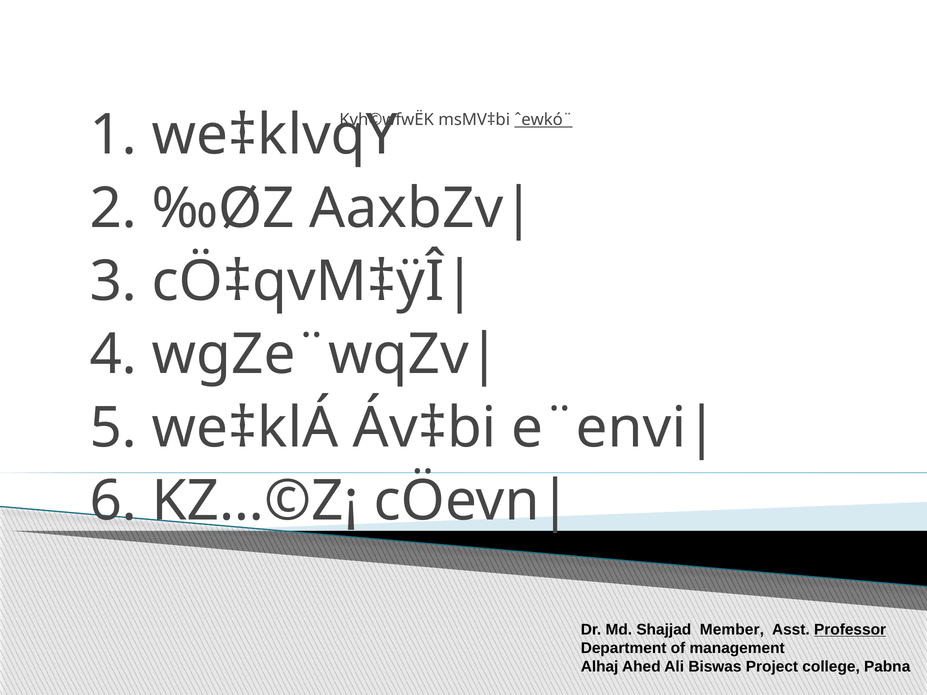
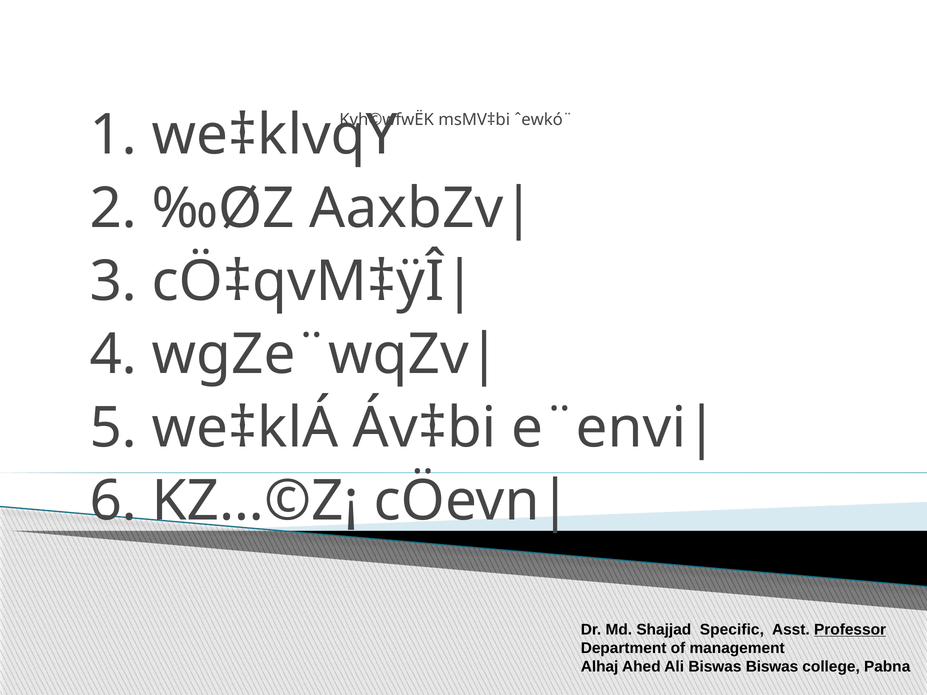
ˆewkó¨ underline: present -> none (543, 120)
Member: Member -> Specific (732, 630)
Biswas Project: Project -> Biswas (772, 667)
